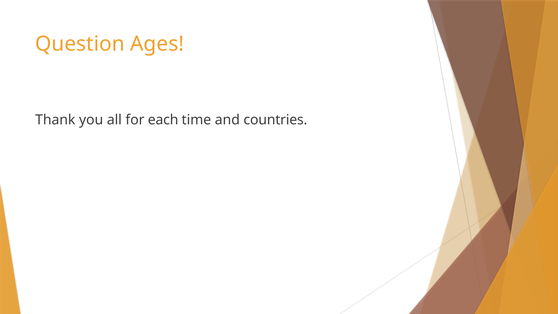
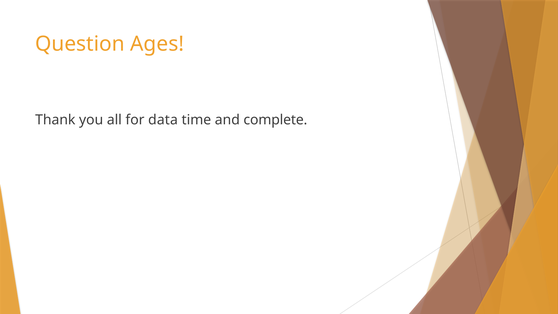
each: each -> data (163, 120)
countries: countries -> complete (275, 120)
